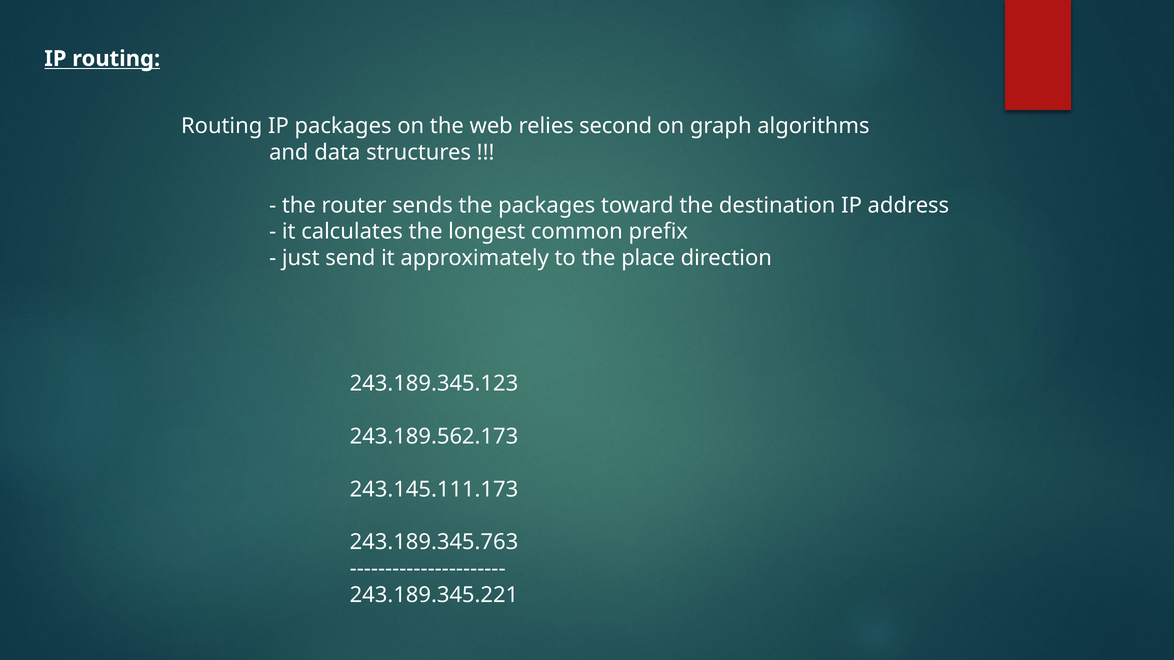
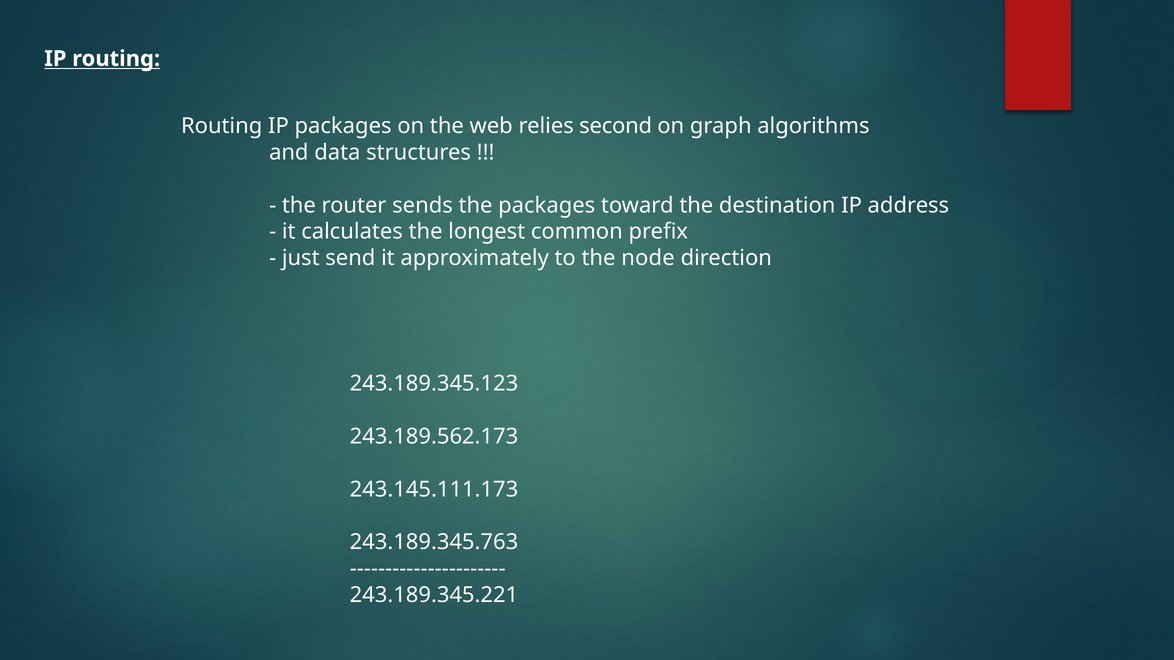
place: place -> node (648, 258)
